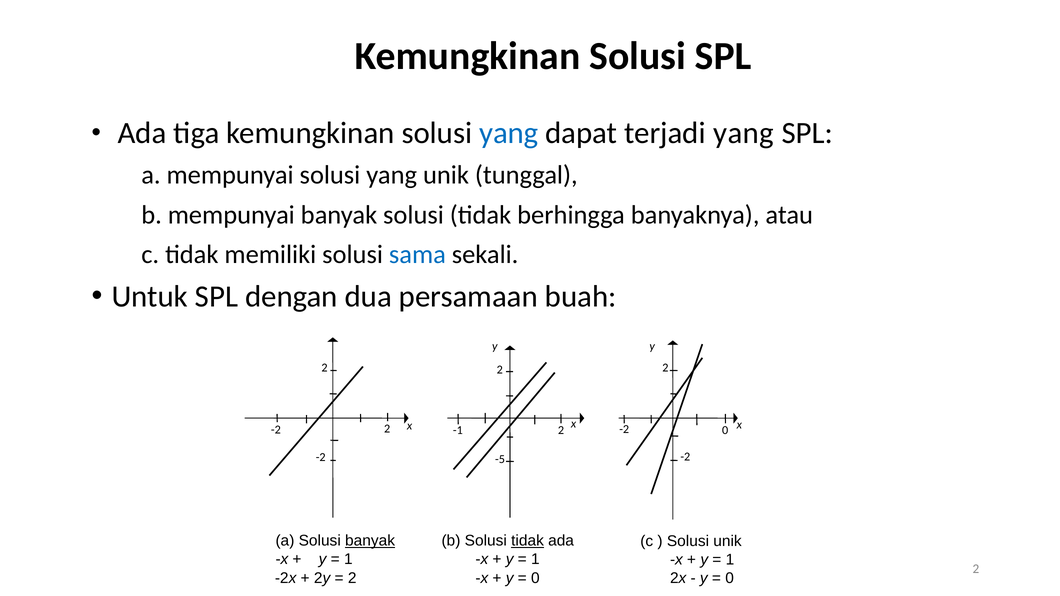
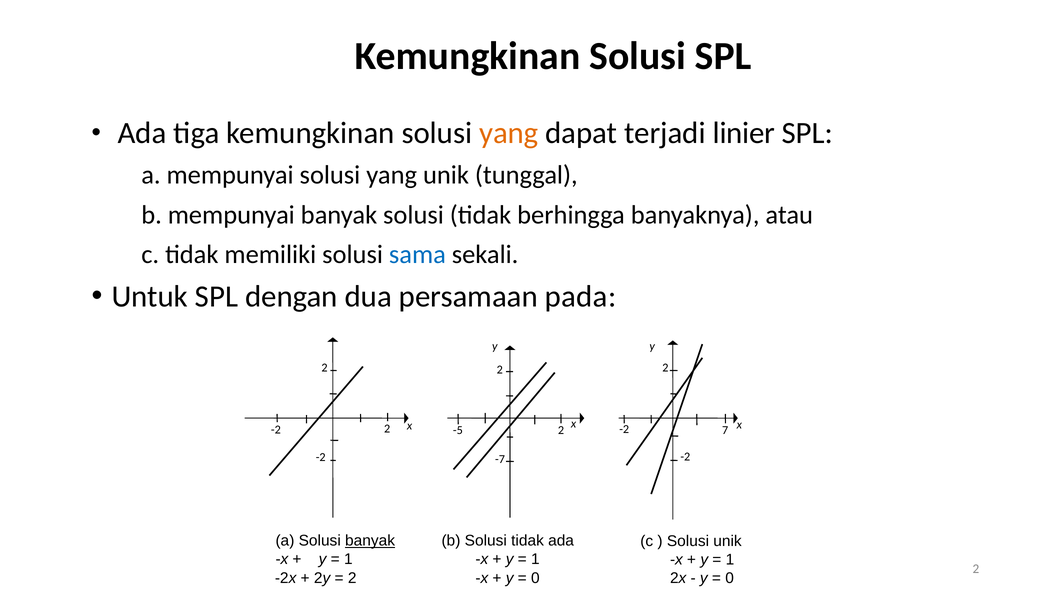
yang colour: blue -> orange (509, 133)
terjadi yang: yang -> linier (744, 133)
buah: buah -> pada (581, 297)
2 0: 0 -> 7 (725, 431)
-1: -1 -> -5 (458, 430)
-5: -5 -> -7 (500, 460)
tidak underline: present -> none (528, 541)
